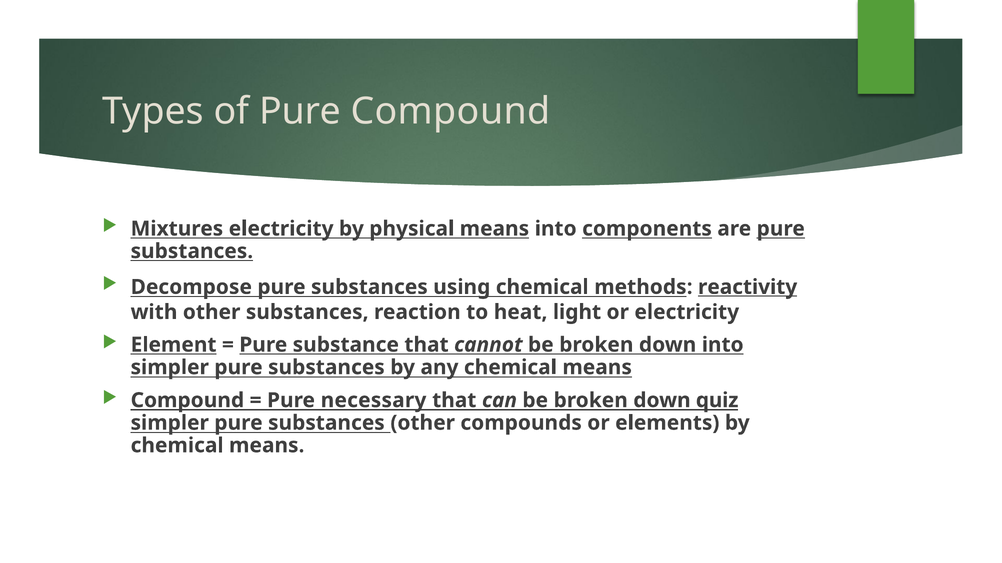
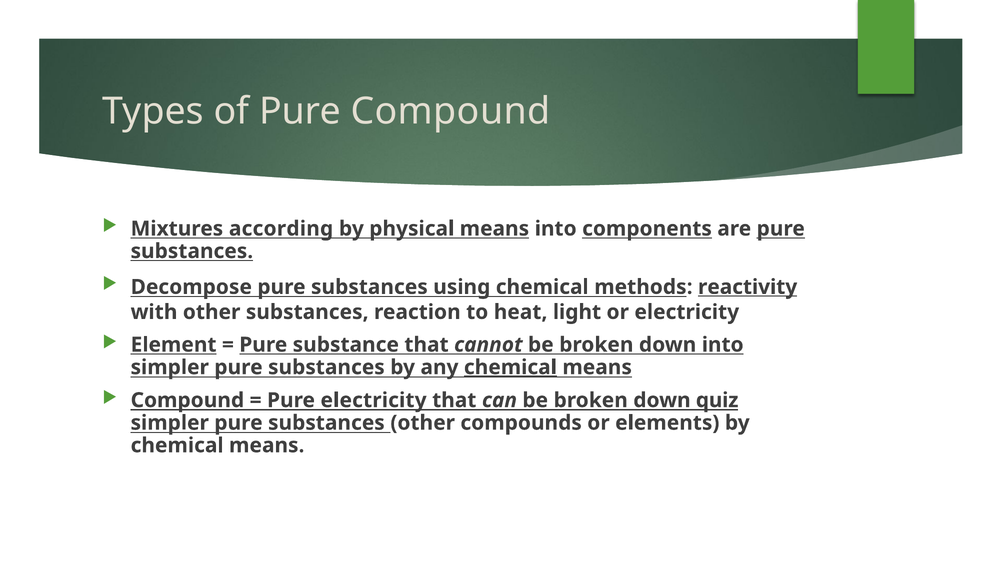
Mixtures electricity: electricity -> according (281, 229)
chemical underline: none -> present (510, 368)
Pure necessary: necessary -> electricity (374, 401)
